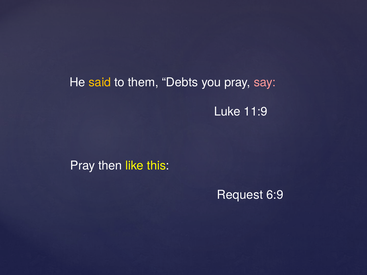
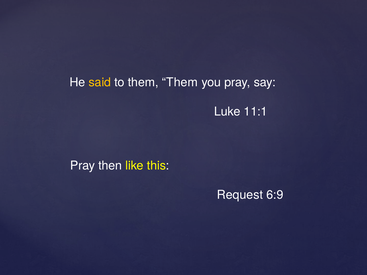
them Debts: Debts -> Them (180, 82)
say colour: pink -> white (265, 82)
11:9: 11:9 -> 11:1 (256, 112)
